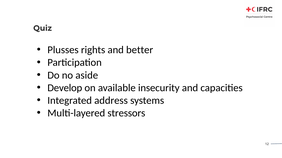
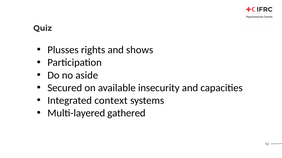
better: better -> shows (140, 50)
Develop: Develop -> Secured (65, 88)
address: address -> context (111, 101)
stressors: stressors -> gathered (126, 114)
